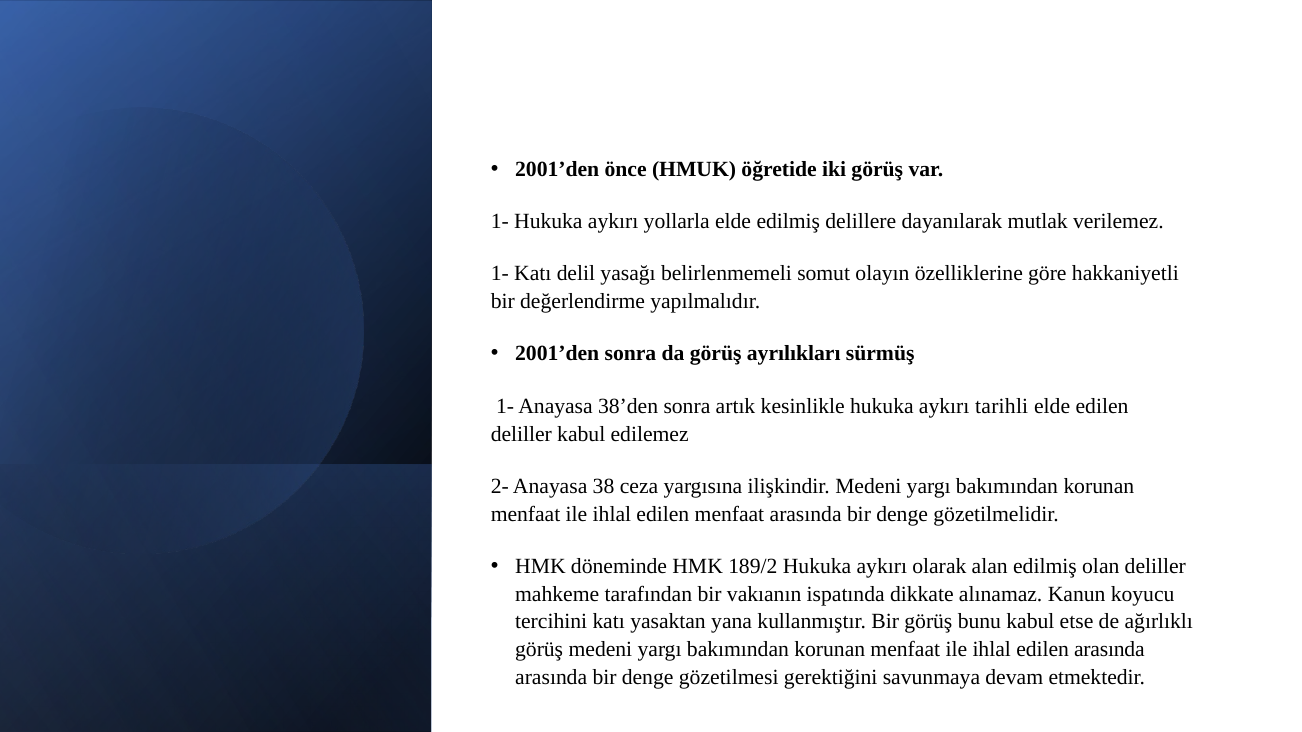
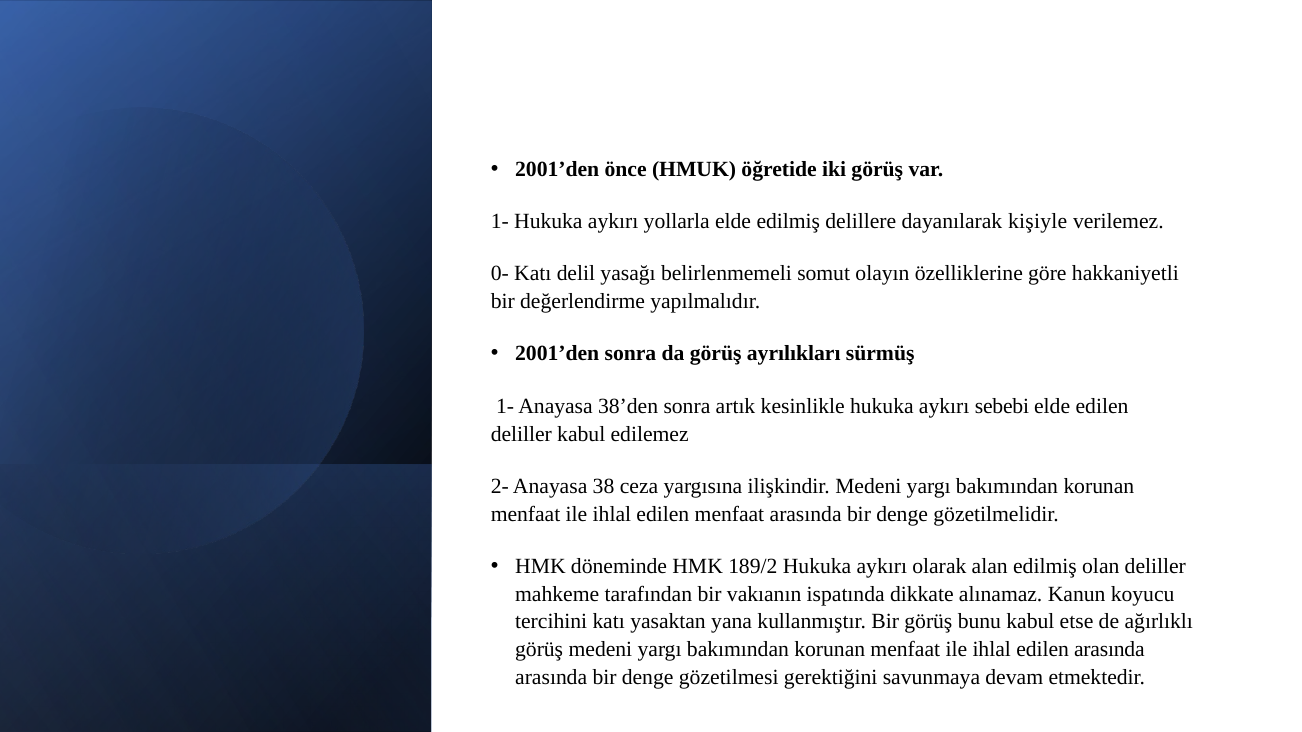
mutlak: mutlak -> kişiyle (1038, 222)
1-: 1- -> 0- (500, 274)
tarihli: tarihli -> sebebi (1002, 406)
